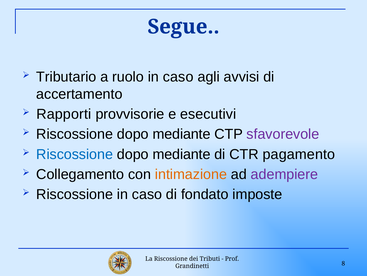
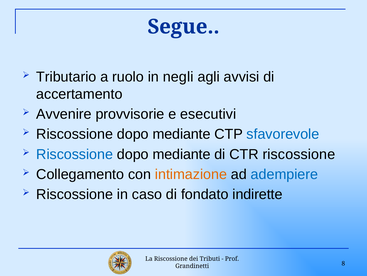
ruolo in caso: caso -> negli (178, 77)
Rapporti: Rapporti -> Avvenire (64, 114)
sfavorevole colour: purple -> blue (283, 134)
CTR pagamento: pagamento -> riscossione (299, 154)
adempiere colour: purple -> blue (284, 174)
imposte: imposte -> indirette (257, 194)
